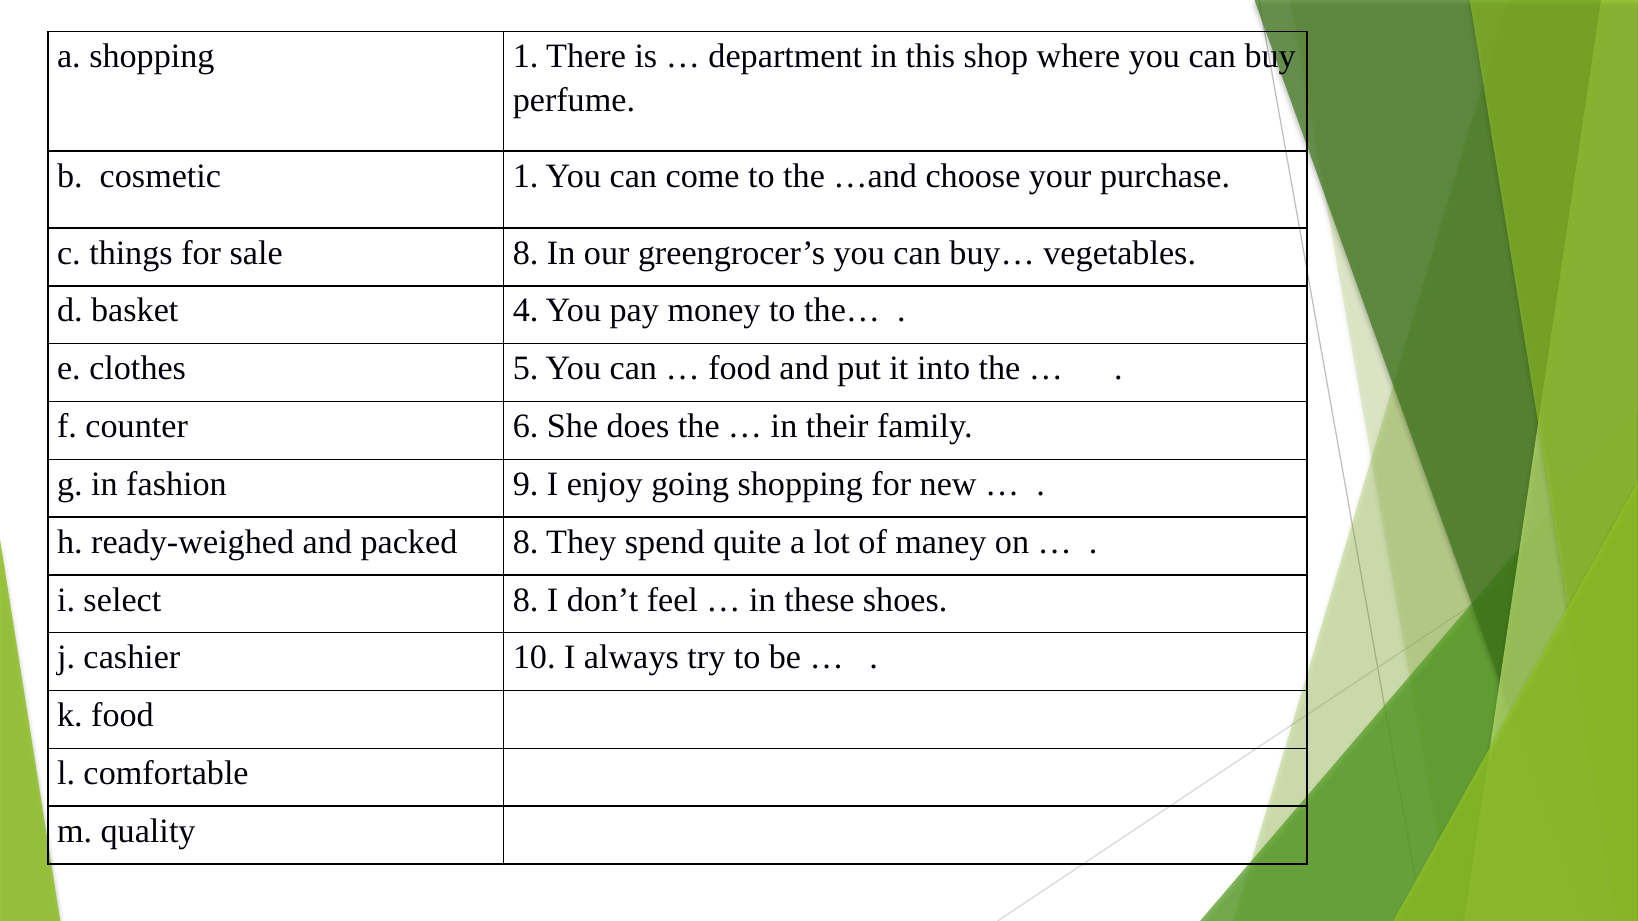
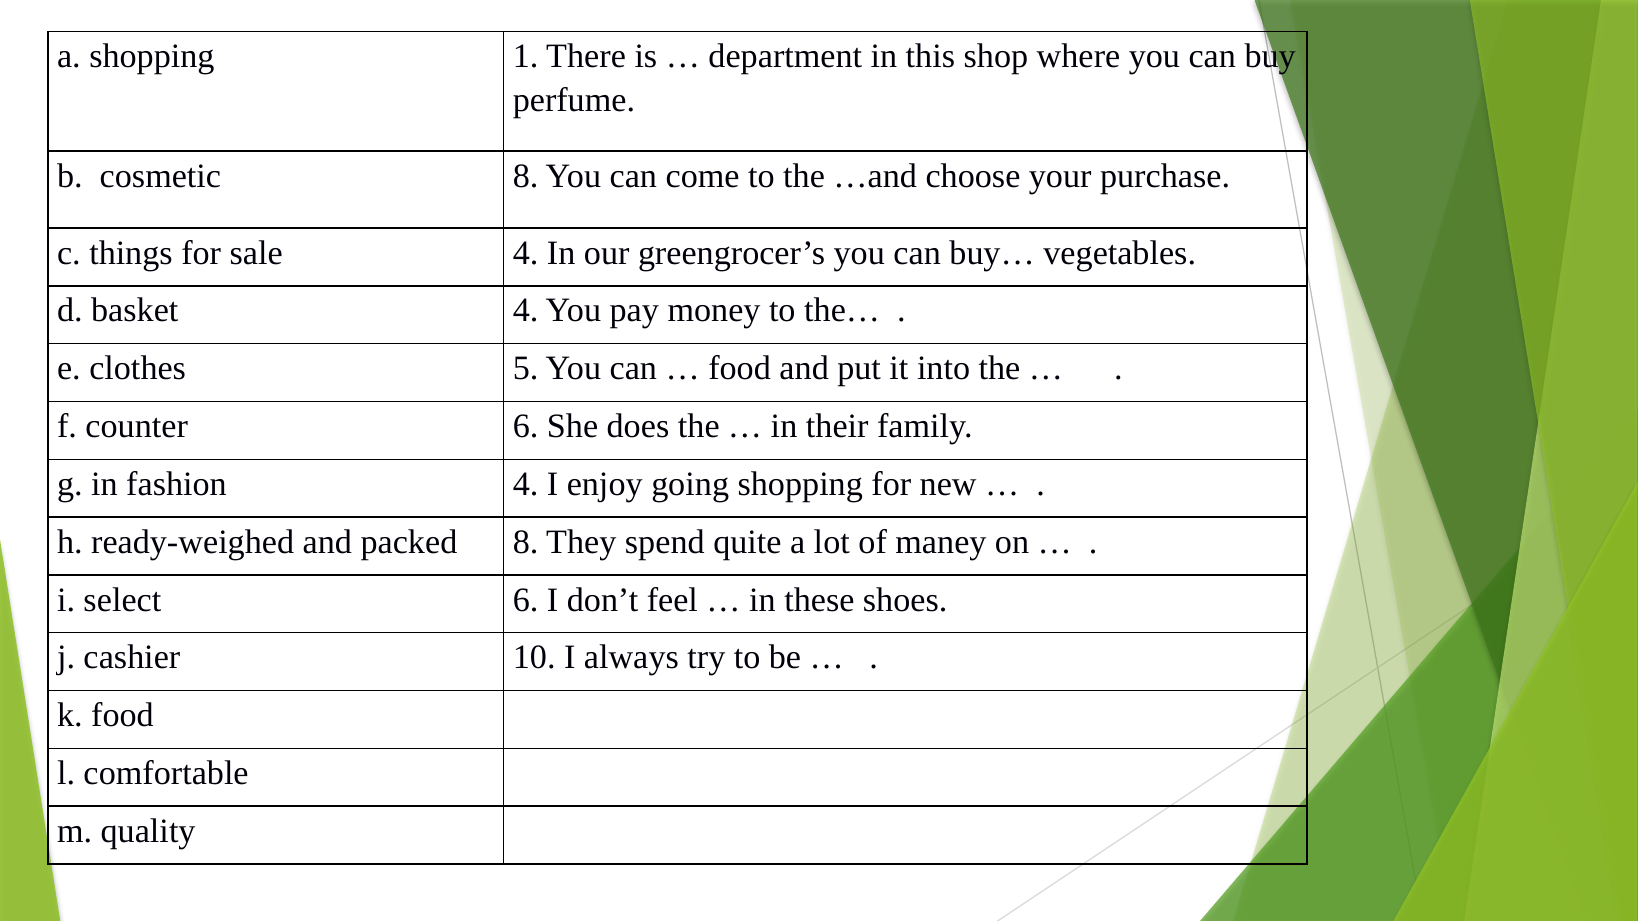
cosmetic 1: 1 -> 8 (526, 176)
sale 8: 8 -> 4 (526, 253)
fashion 9: 9 -> 4 (526, 484)
select 8: 8 -> 6 (526, 600)
